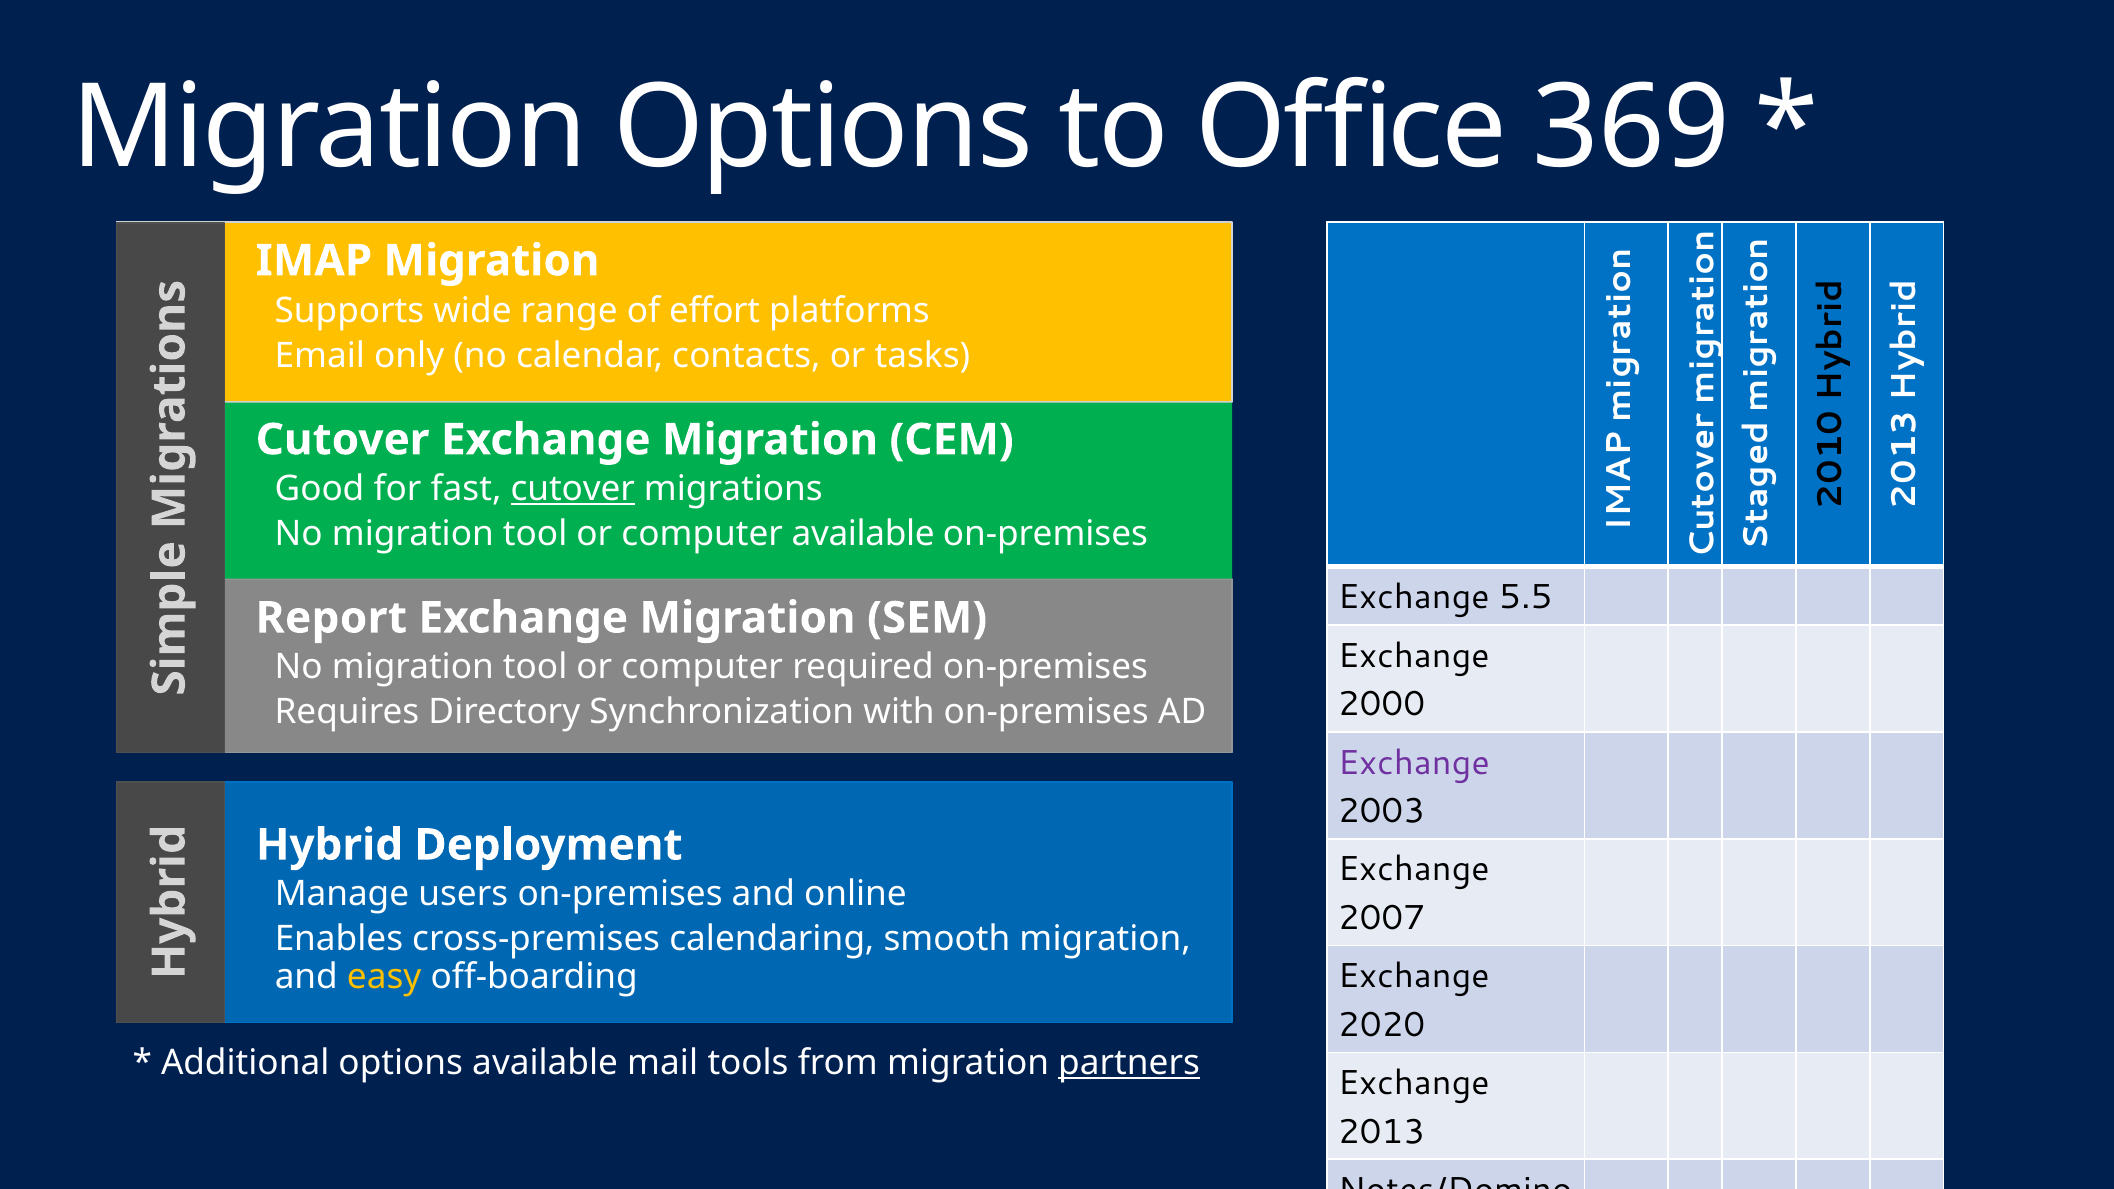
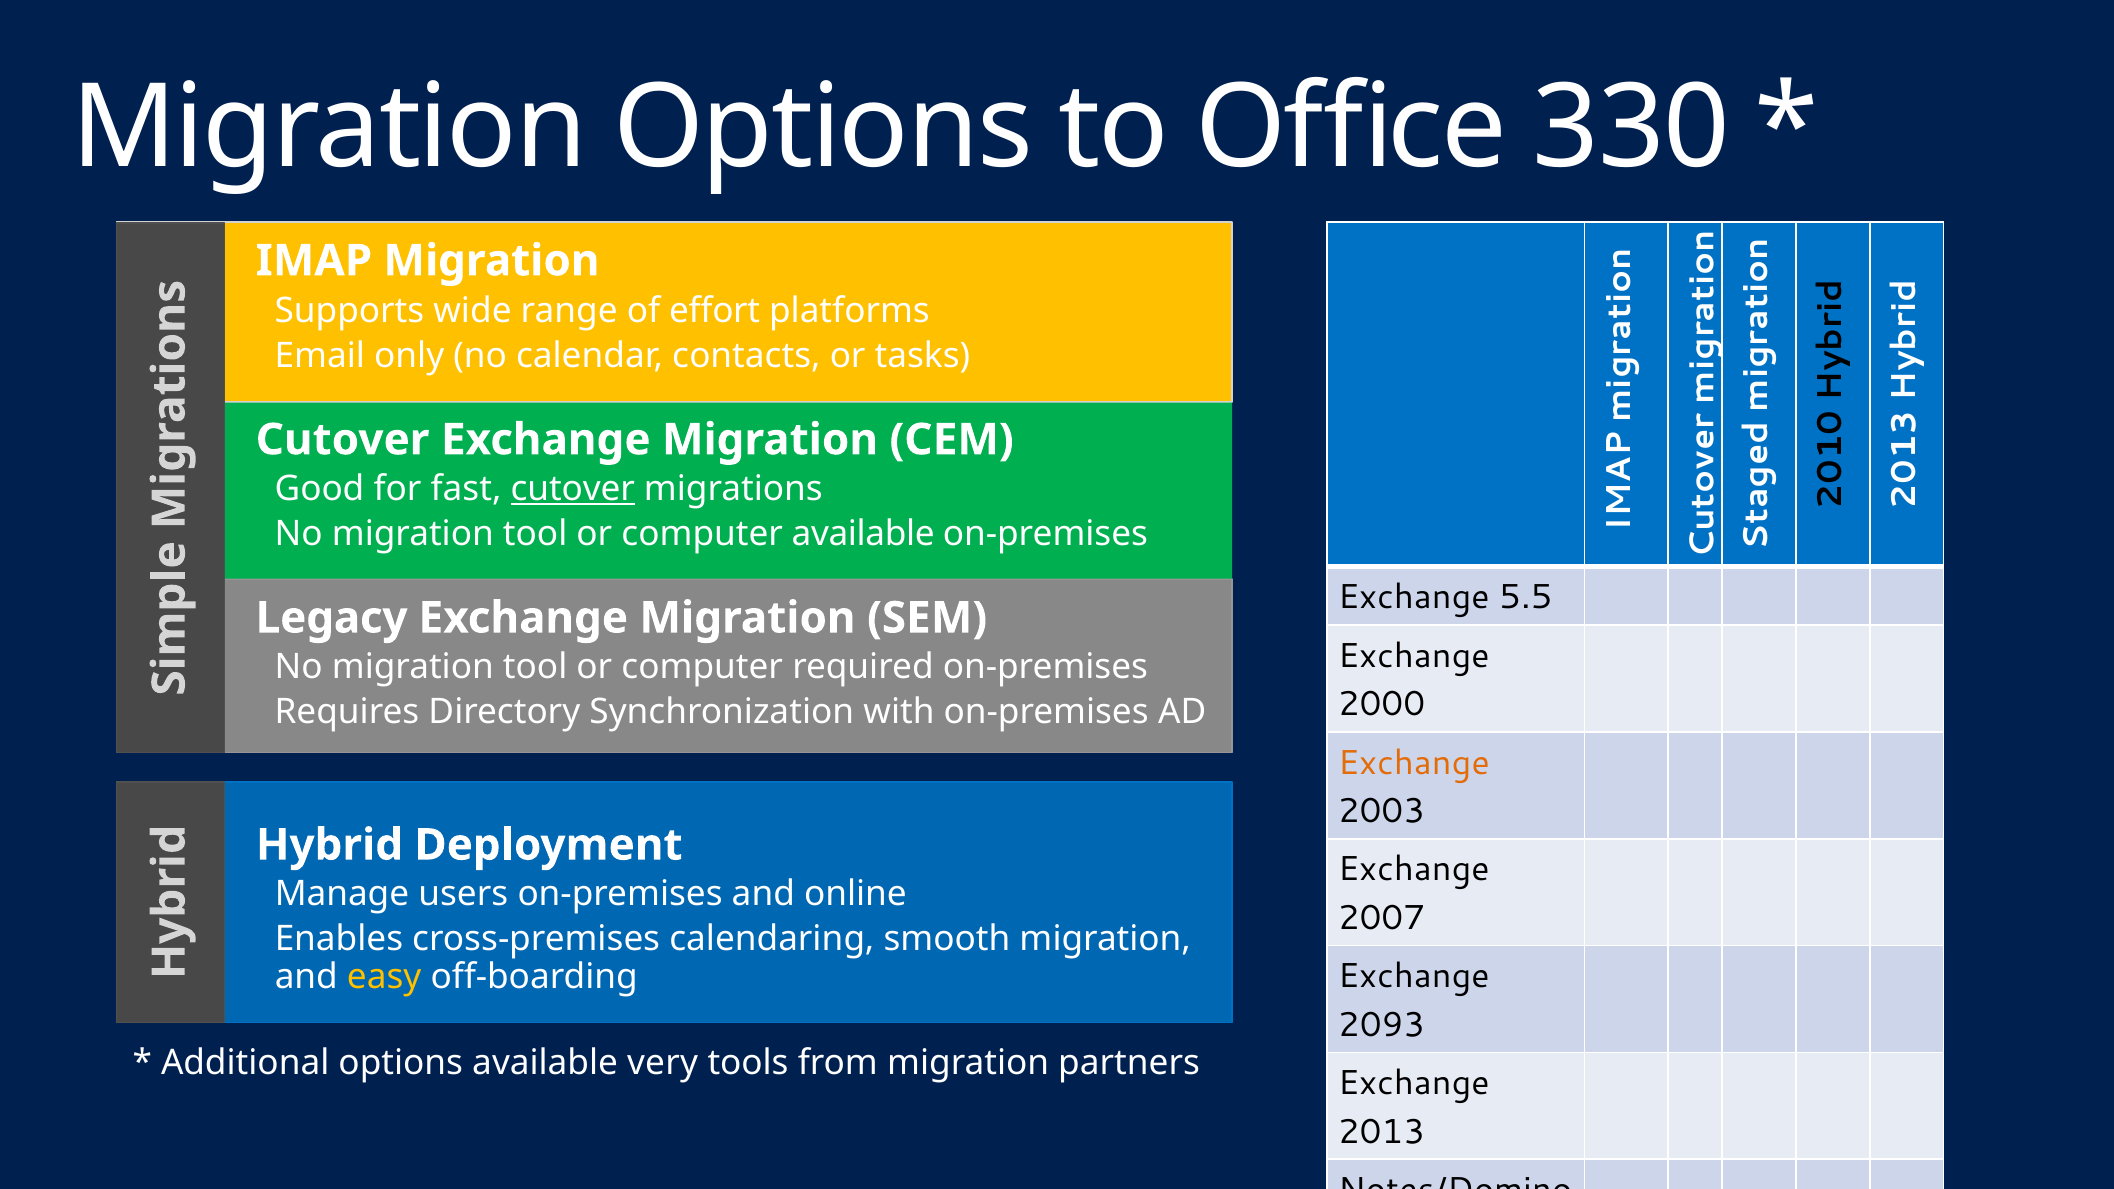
369: 369 -> 330 (1631, 128)
Report: Report -> Legacy (332, 618)
Exchange colour: purple -> orange (1414, 763)
2020: 2020 -> 2093 (1382, 1025)
mail: mail -> very (663, 1063)
partners underline: present -> none (1129, 1063)
